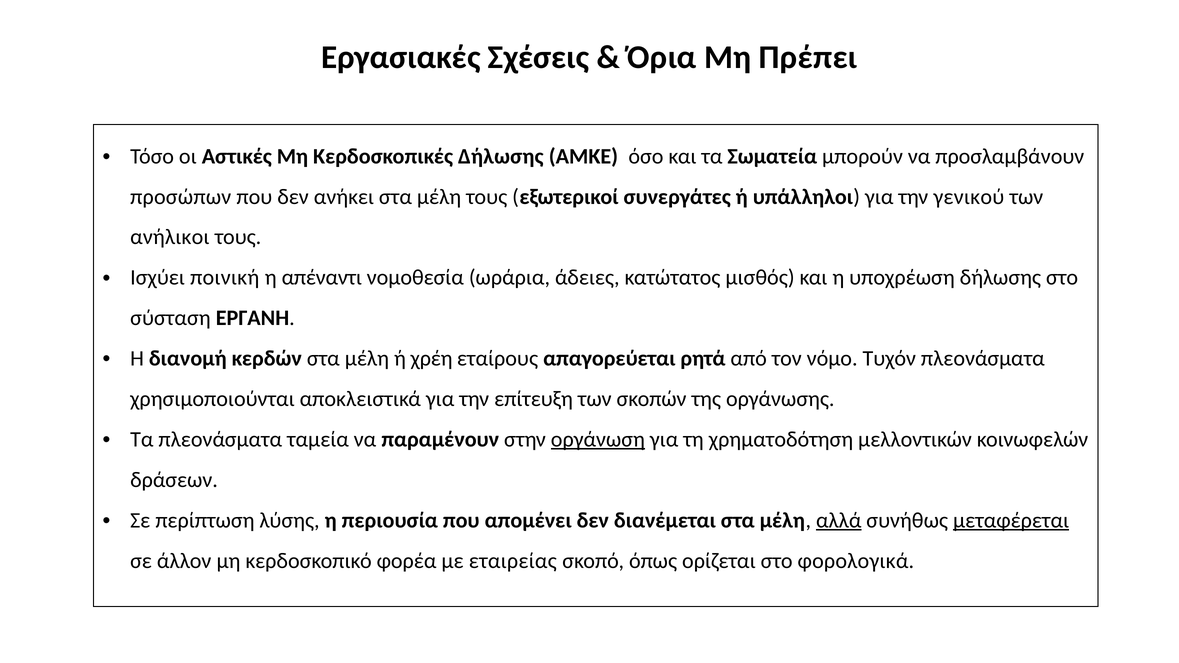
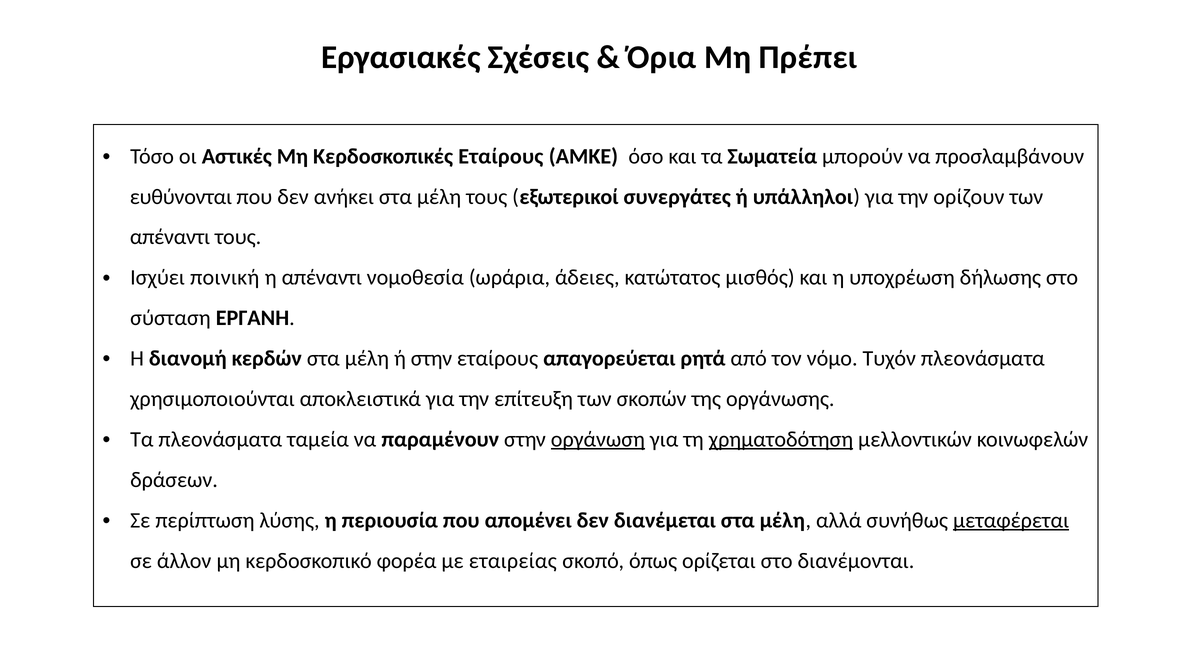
Κερδοσκοπικές Δήλωσης: Δήλωσης -> Εταίρους (501, 156)
προσώπων: προσώπων -> ευθύνονται (181, 197)
γενικού: γενικού -> ορίζουν (969, 197)
ανήλικοι: ανήλικοι -> απέναντι (170, 237)
ή χρέη: χρέη -> στην (432, 359)
χρηματοδότηση underline: none -> present (781, 440)
αλλά underline: present -> none (839, 520)
φορολογικά: φορολογικά -> διανέμονται (856, 561)
